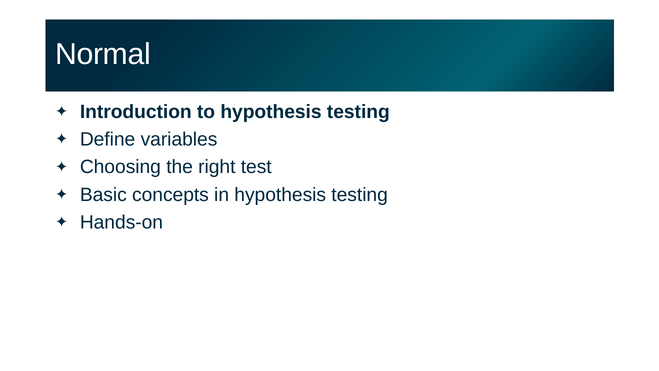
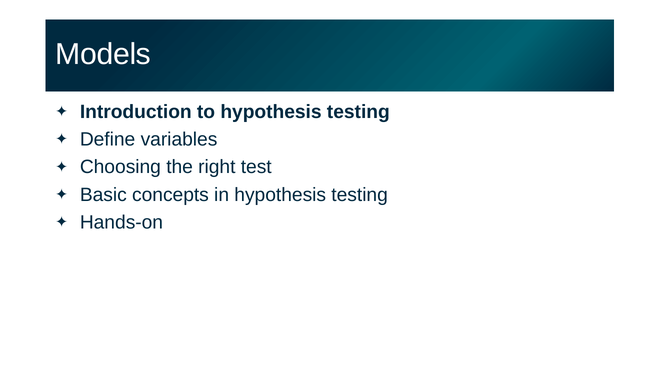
Normal: Normal -> Models (103, 54)
